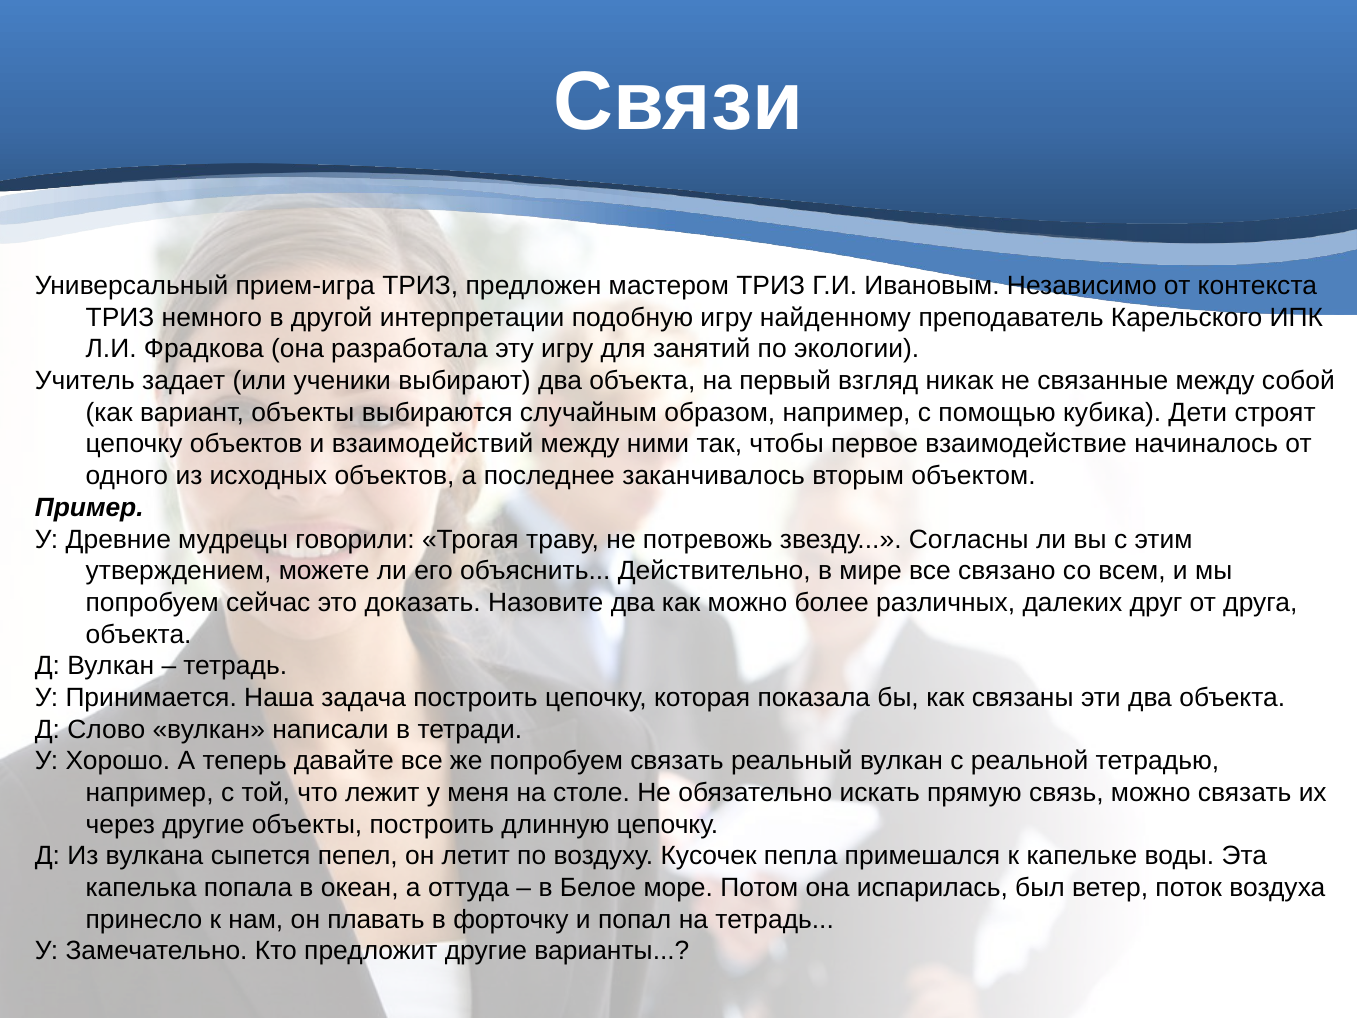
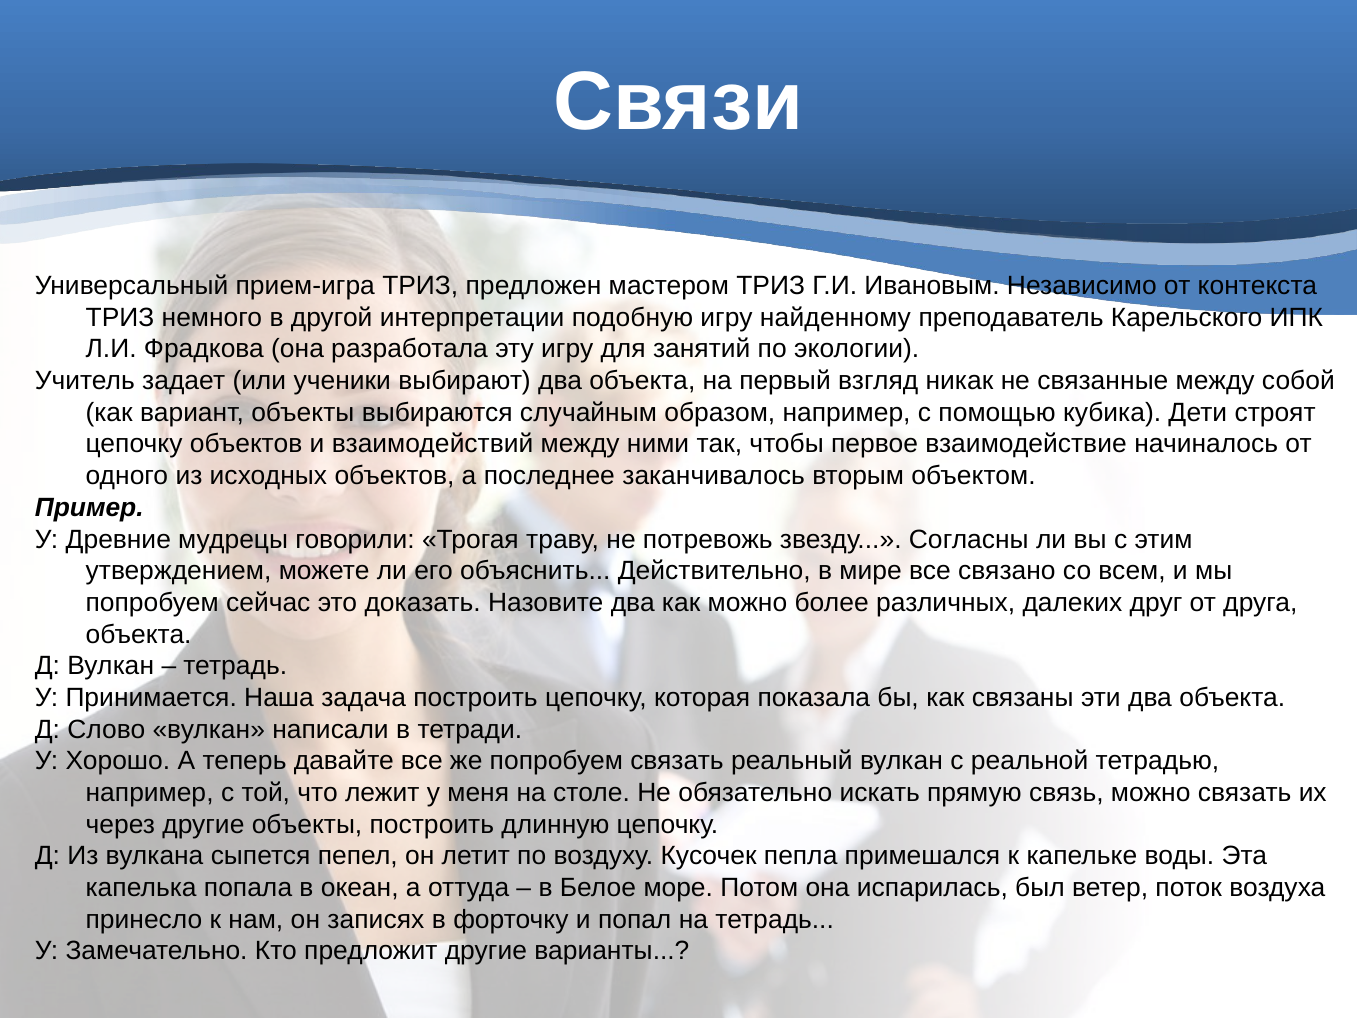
плавать: плавать -> записях (376, 919)
